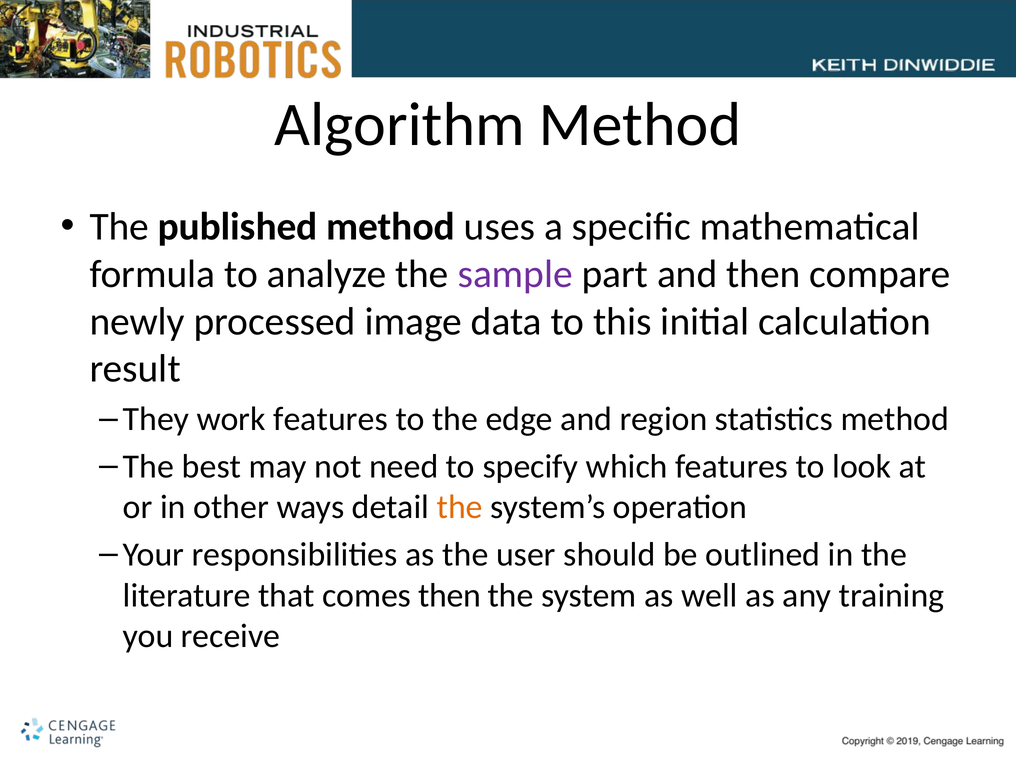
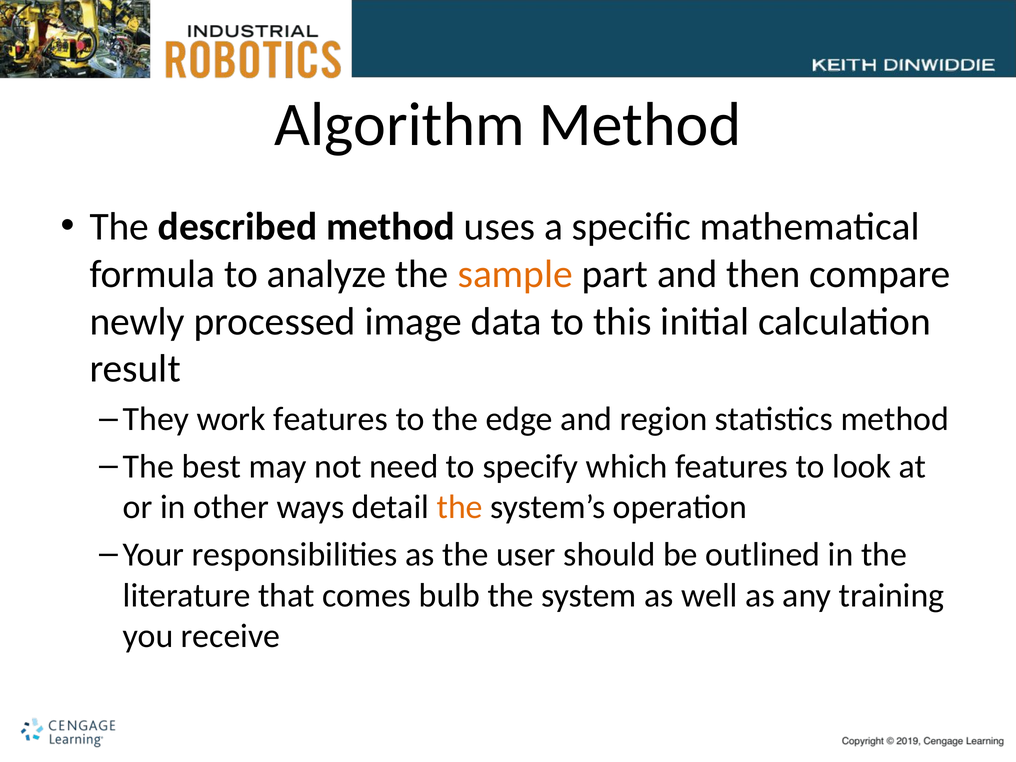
published: published -> described (238, 227)
sample colour: purple -> orange (515, 274)
comes then: then -> bulb (449, 595)
